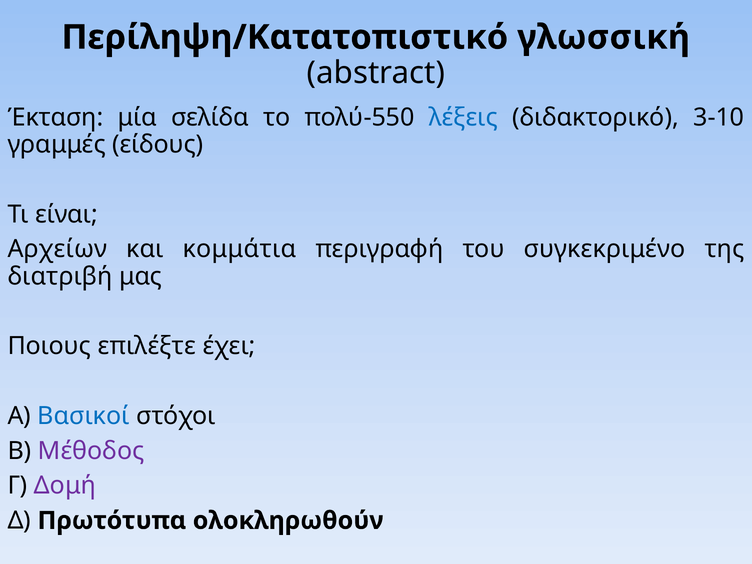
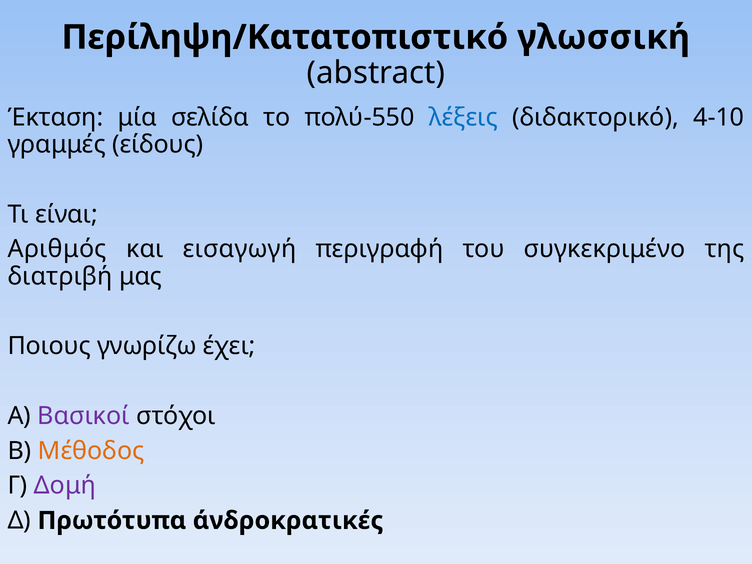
3-10: 3-10 -> 4-10 (719, 117)
Αρχείων: Αρχείων -> Αριθμός (57, 249)
κομμάτια: κομμάτια -> εισαγωγή (240, 249)
επιλέξτε: επιλέξτε -> γνωρίζω (147, 346)
Βασικοί colour: blue -> purple (84, 416)
Μέθοδος colour: purple -> orange (91, 451)
ολοκληρωθούν: ολοκληρωθούν -> άνδροκρατικές (288, 521)
